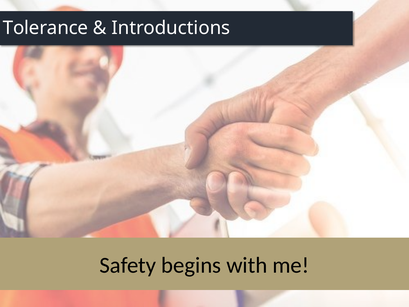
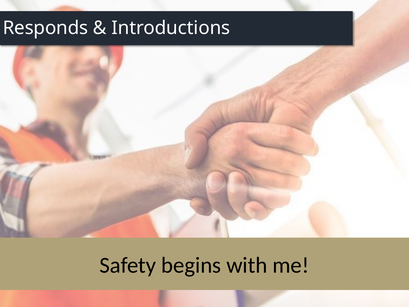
Tolerance: Tolerance -> Responds (45, 28)
